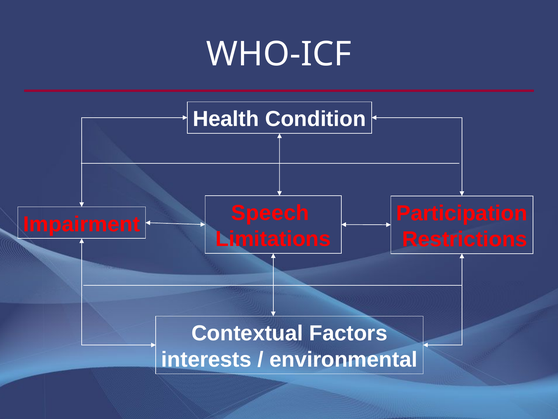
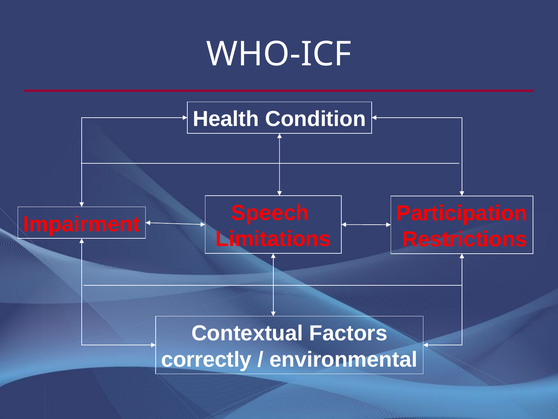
interests: interests -> correctly (206, 359)
